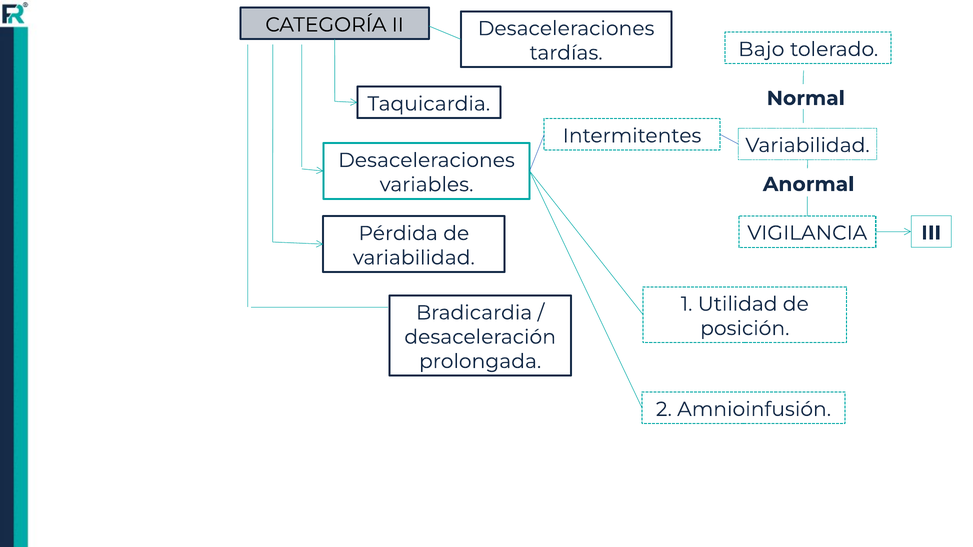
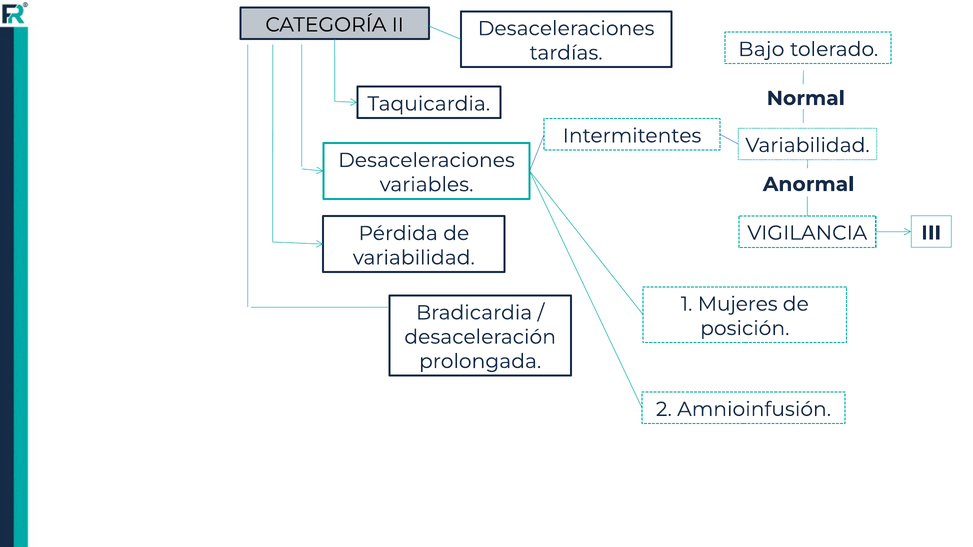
Utilidad: Utilidad -> Mujeres (738, 304)
